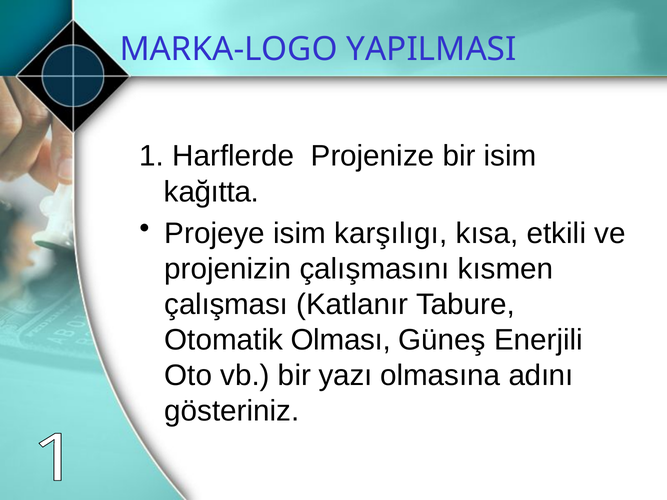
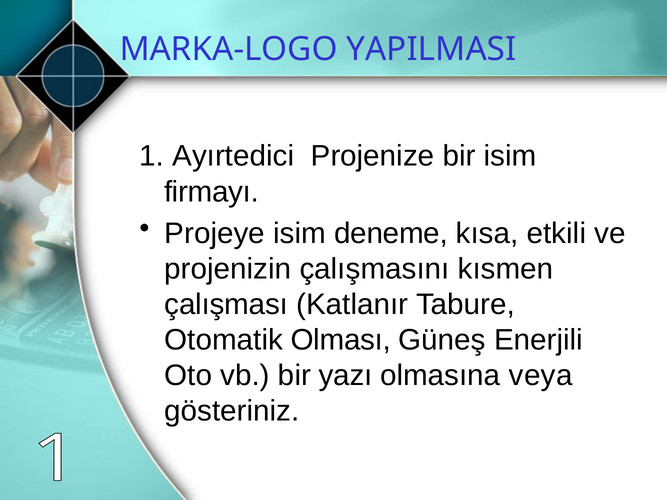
Harflerde: Harflerde -> Ayırtedici (233, 156)
kağıtta: kağıtta -> firmayı (212, 192)
karşılıgı: karşılıgı -> deneme (391, 233)
adını: adını -> veya (541, 376)
